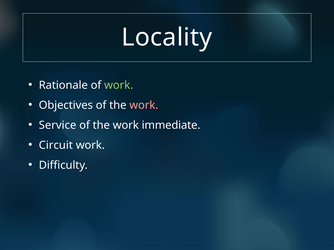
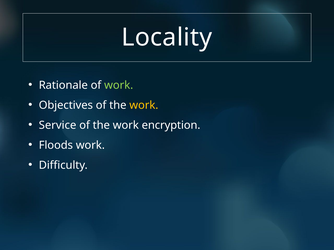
work colour: pink -> yellow (144, 105)
immediate: immediate -> encryption (171, 125)
Circuit: Circuit -> Floods (56, 145)
